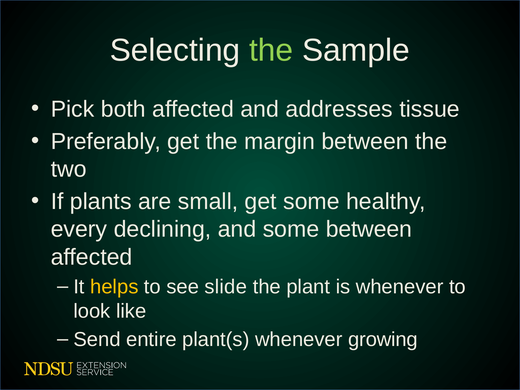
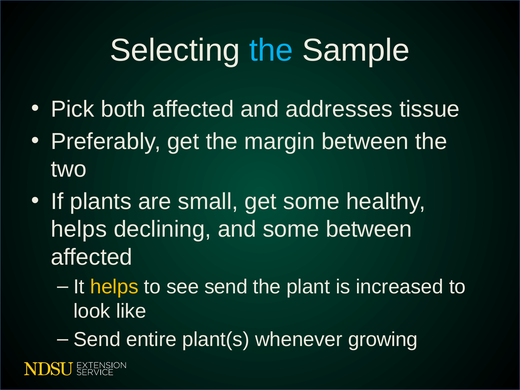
the colour: light green -> light blue (271, 50)
every: every -> helps (79, 229)
see slide: slide -> send (226, 287)
is whenever: whenever -> increased (400, 287)
